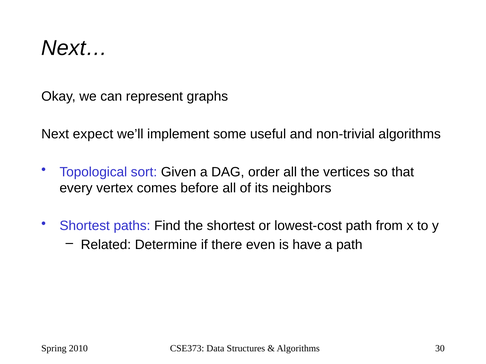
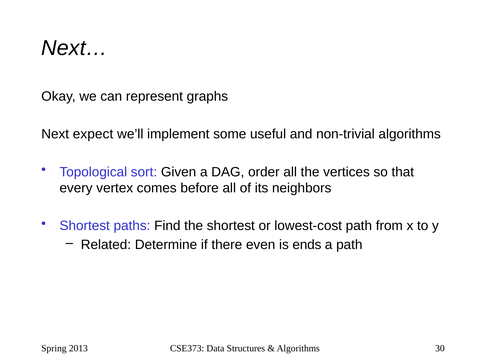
have: have -> ends (307, 245)
2010: 2010 -> 2013 (78, 349)
